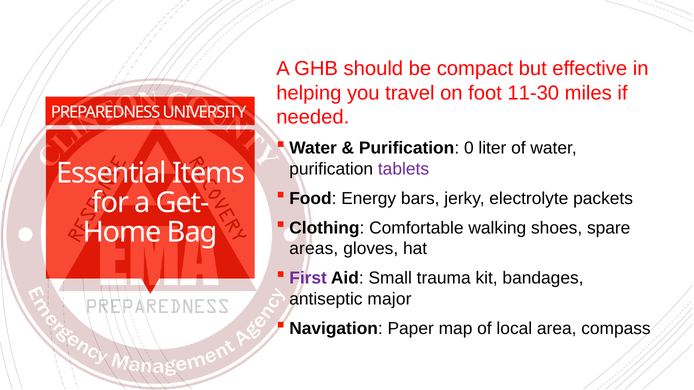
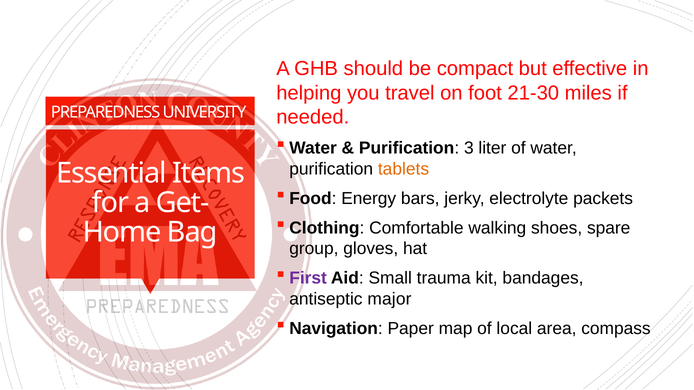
11-30: 11-30 -> 21-30 (533, 93)
0: 0 -> 3 (469, 148)
tablets colour: purple -> orange (404, 169)
areas: areas -> group (314, 249)
